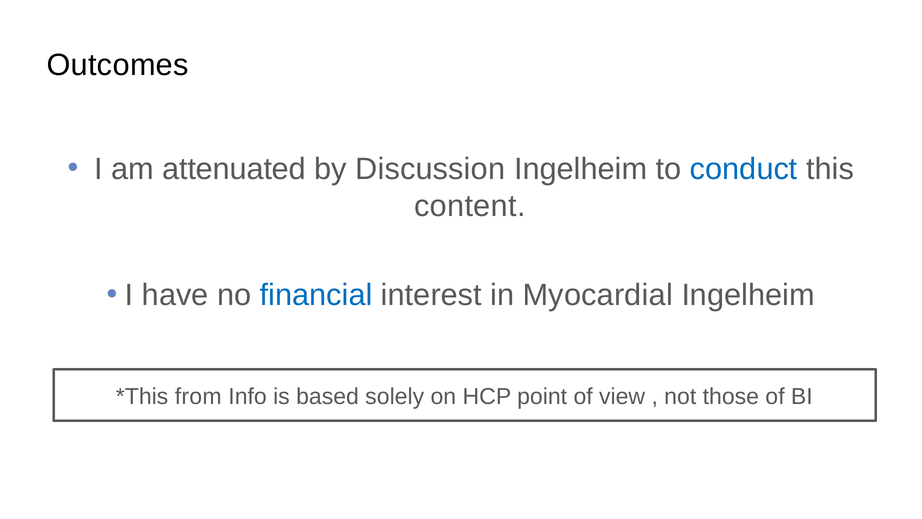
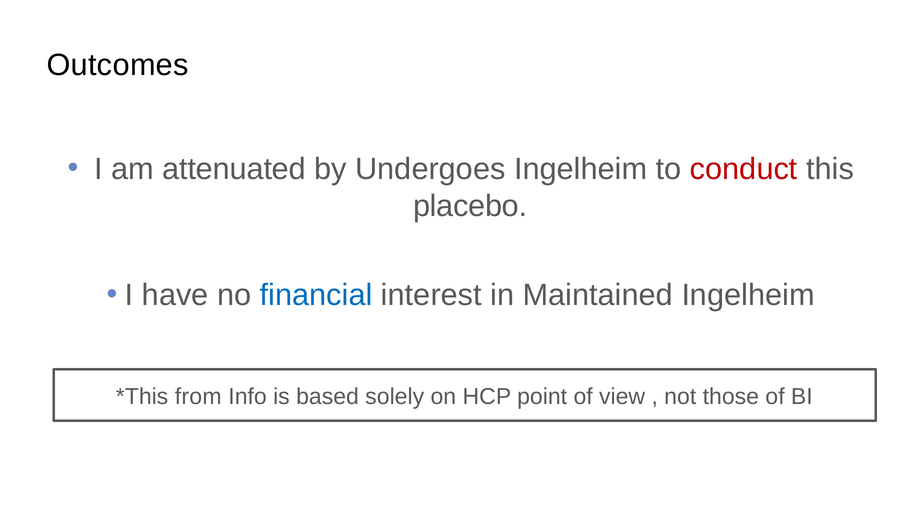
Discussion: Discussion -> Undergoes (430, 169)
conduct colour: blue -> red (744, 169)
content: content -> placebo (470, 206)
Myocardial: Myocardial -> Maintained (598, 295)
